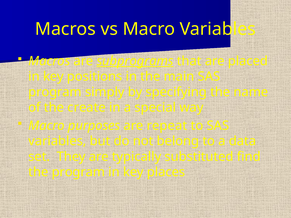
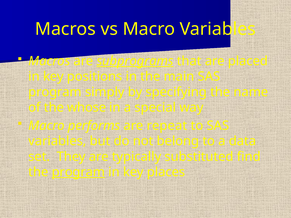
create: create -> whose (87, 108)
purposes: purposes -> performs (94, 126)
program underline: none -> present (78, 172)
